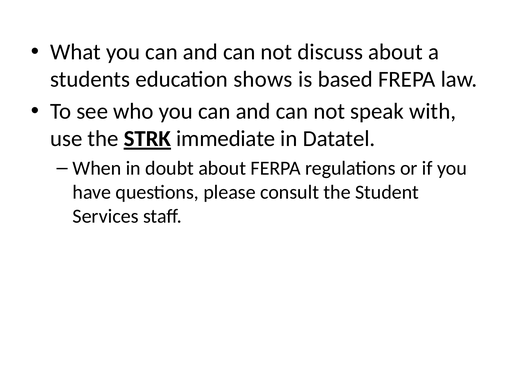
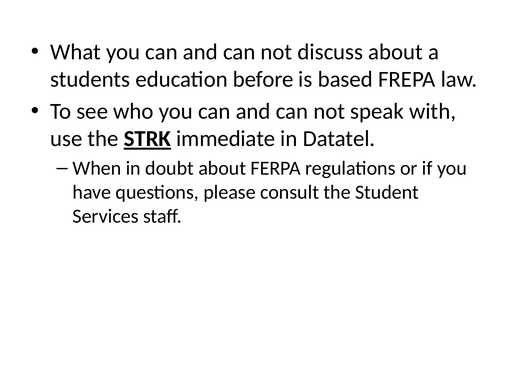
shows: shows -> before (263, 80)
